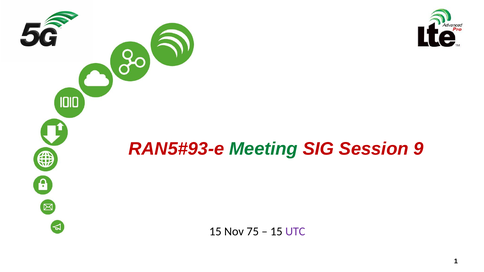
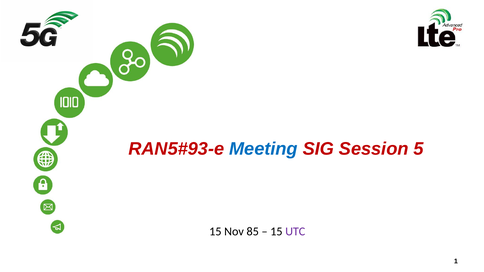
Meeting colour: green -> blue (263, 149)
9: 9 -> 5 (419, 149)
75: 75 -> 85 (253, 232)
